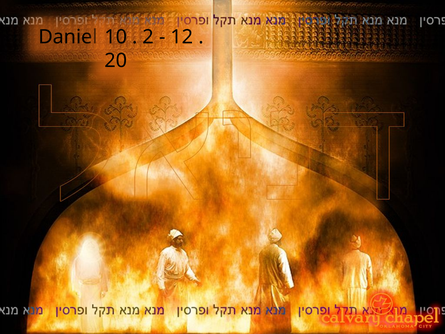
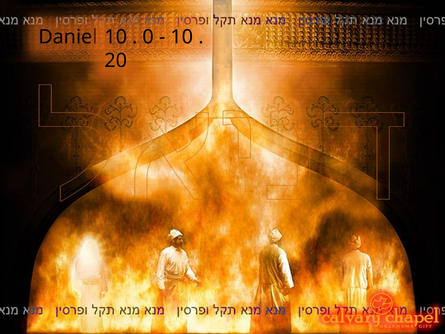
2: 2 -> 0 (148, 37)
12: 12 -> 10 (182, 37)
